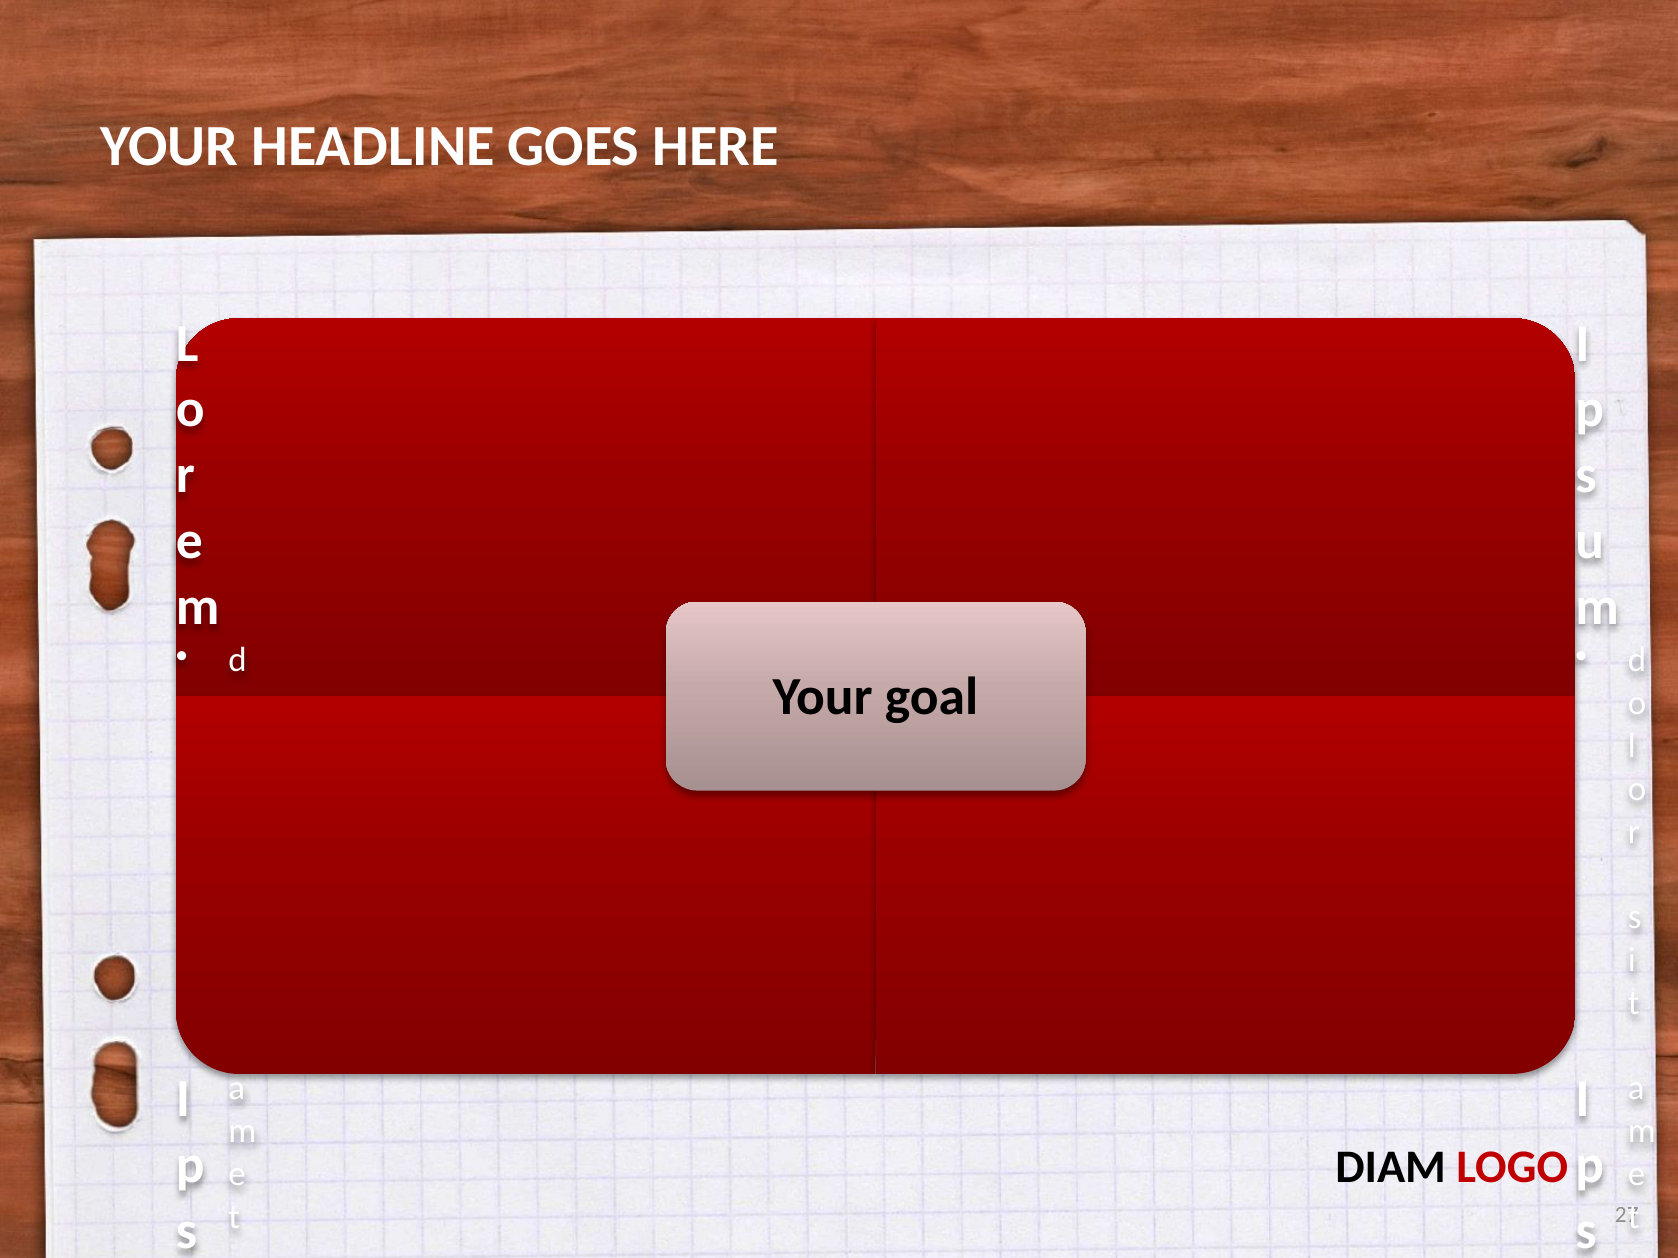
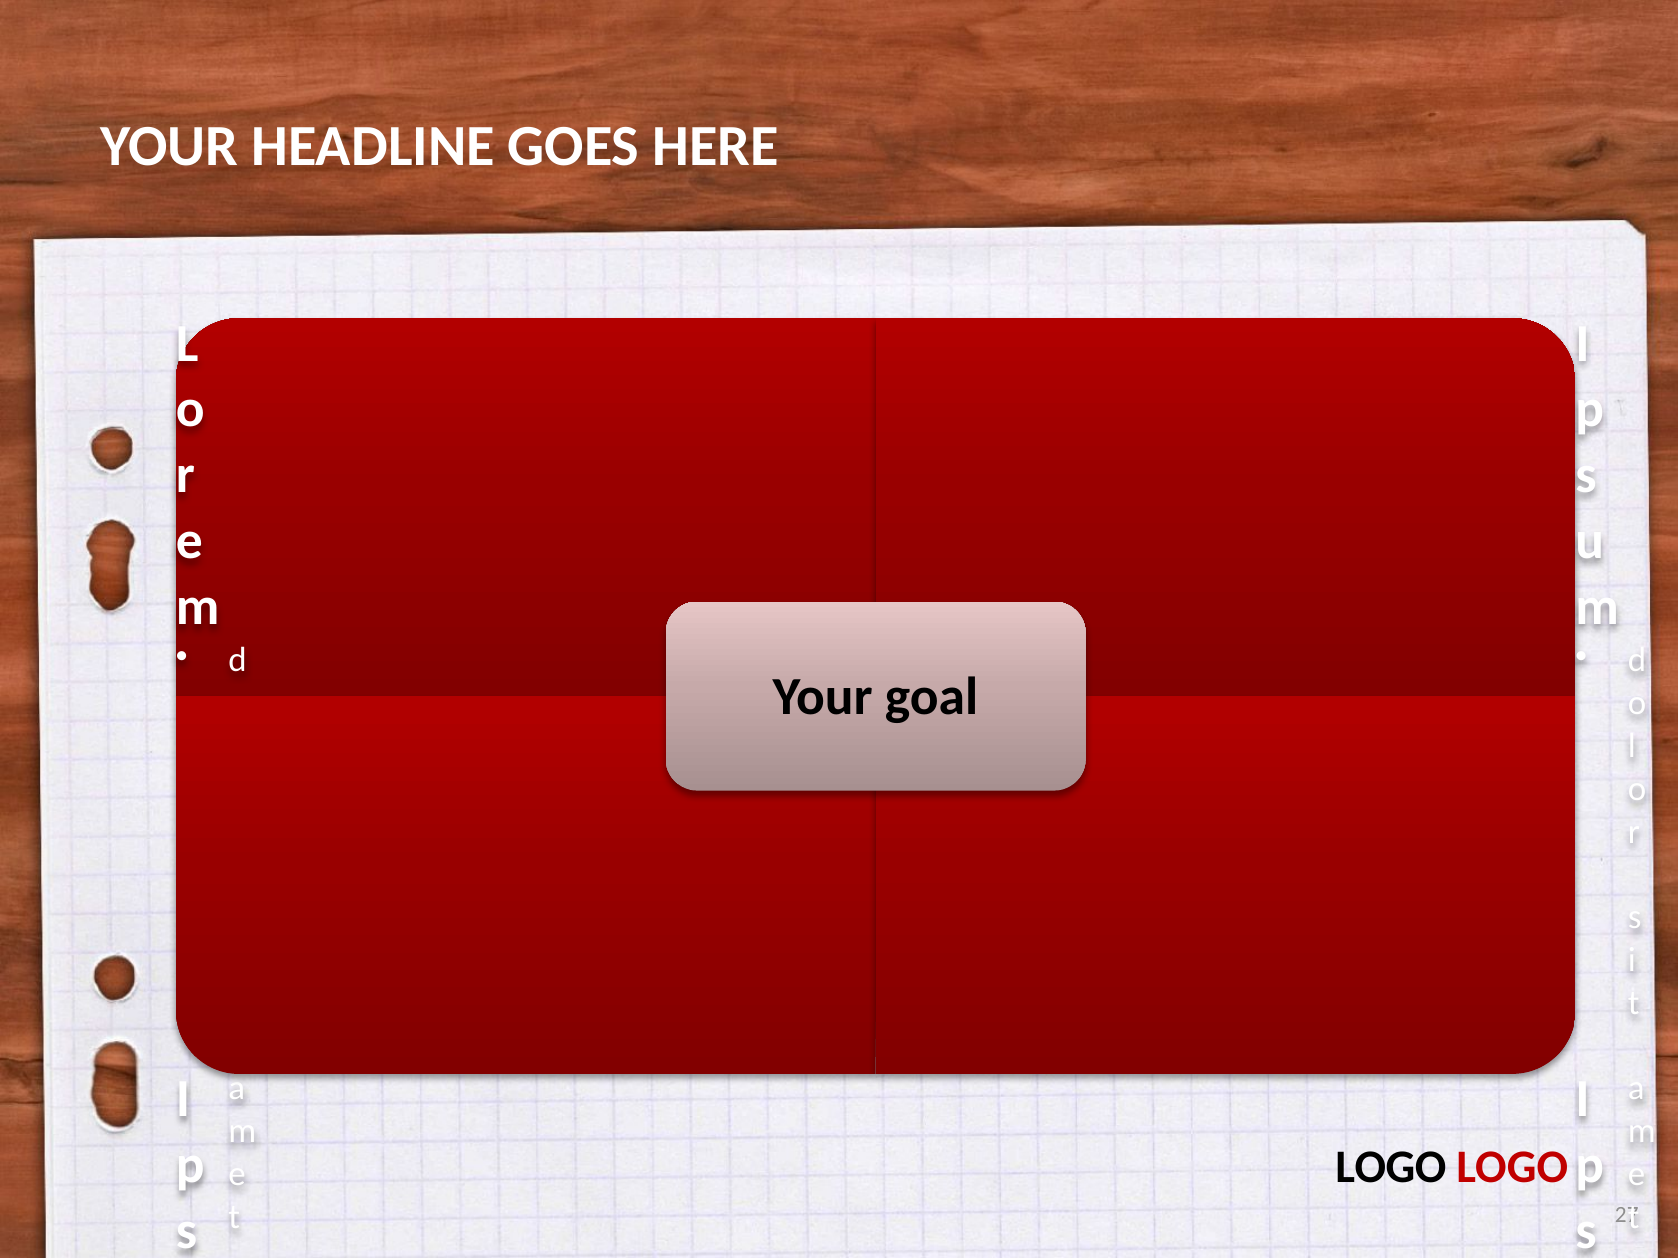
DIAM: DIAM -> LOGO (1391, 1168)
